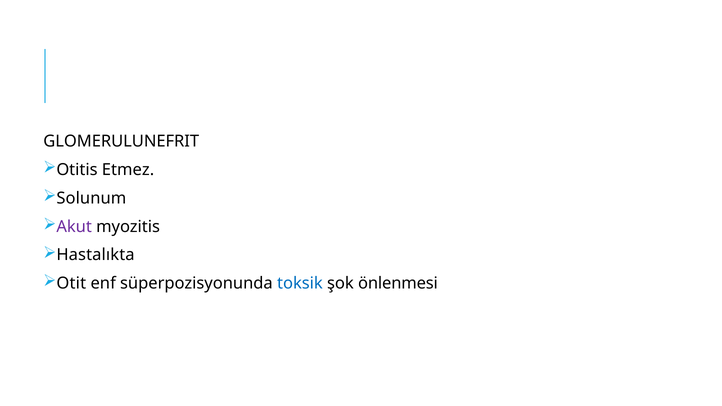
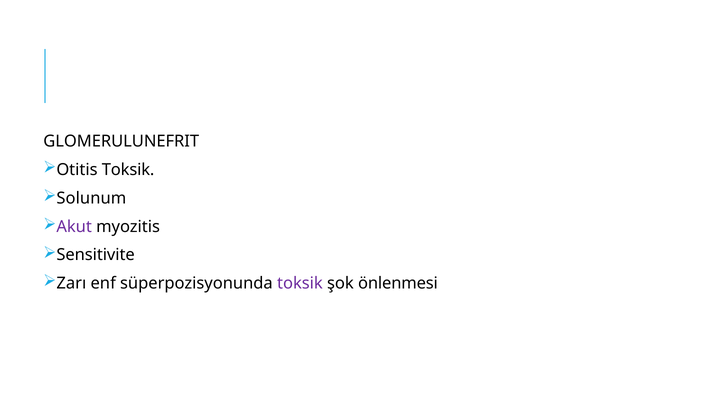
Otitis Etmez: Etmez -> Toksik (128, 170)
Hastalıkta: Hastalıkta -> Sensitivite (96, 255)
Otit: Otit -> Zarı (71, 283)
toksik colour: blue -> purple (300, 283)
